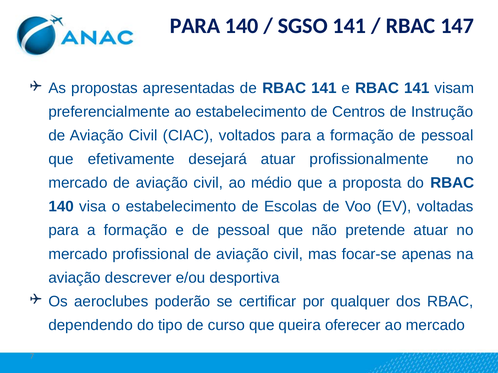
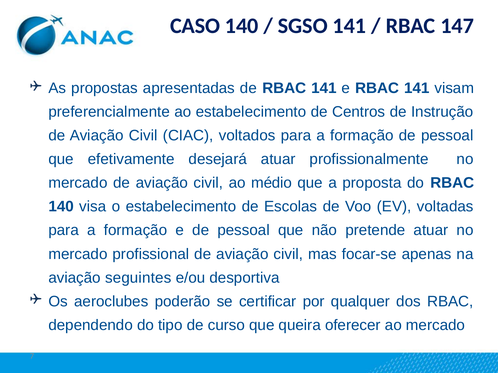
PARA: PARA -> CASO (195, 26)
descrever: descrever -> seguintes (138, 278)
